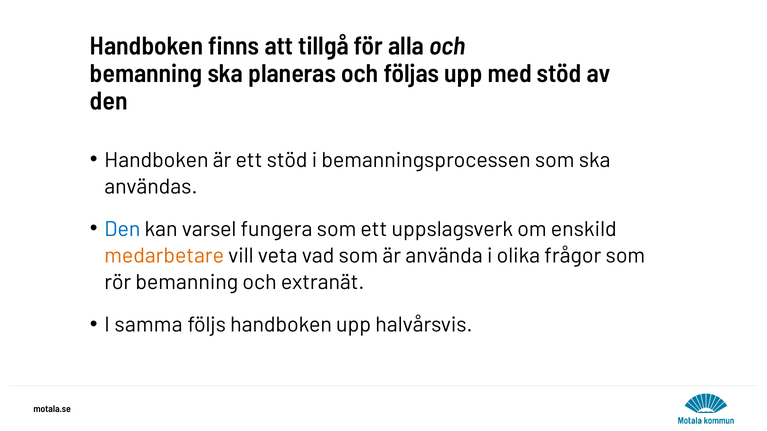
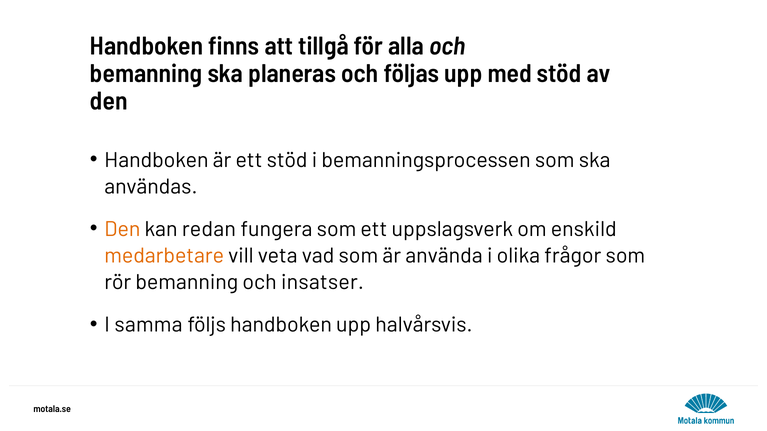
Den colour: blue -> orange (122, 229)
varsel: varsel -> redan (209, 229)
extranät: extranät -> insatser (322, 283)
